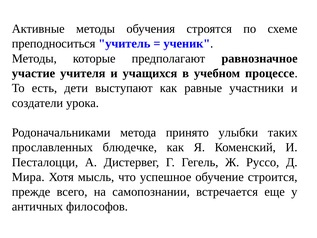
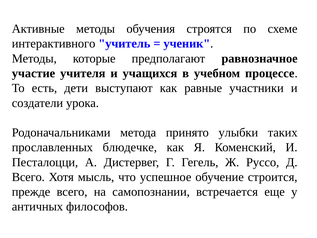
преподноситься: преподноситься -> интерактивного (54, 44)
Мира: Мира -> Всего (28, 177)
